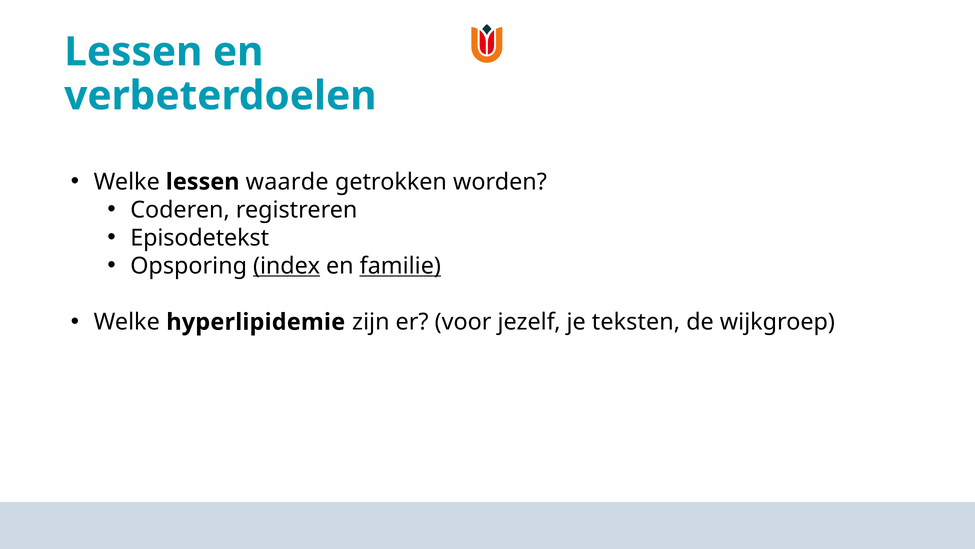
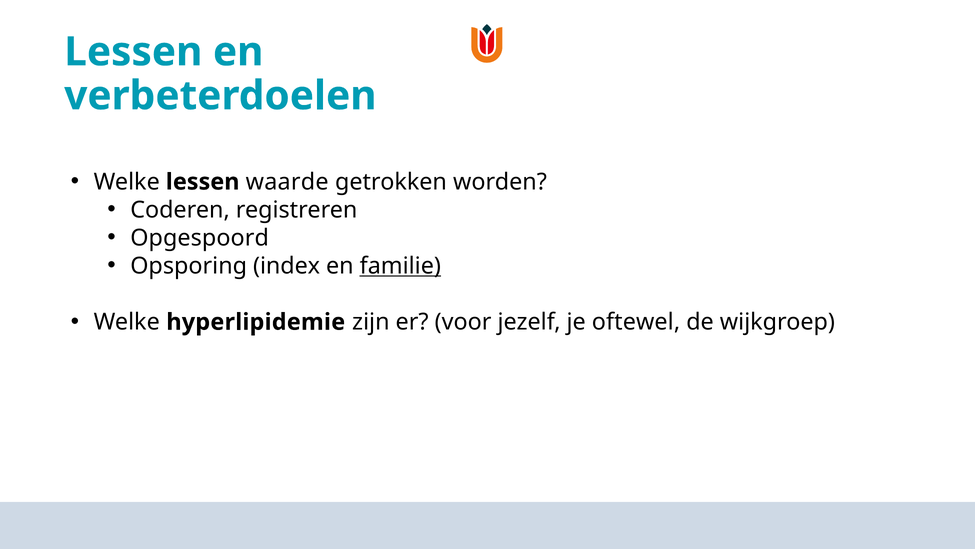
Episodetekst: Episodetekst -> Opgespoord (200, 238)
index underline: present -> none (287, 266)
teksten: teksten -> oftewel (636, 322)
